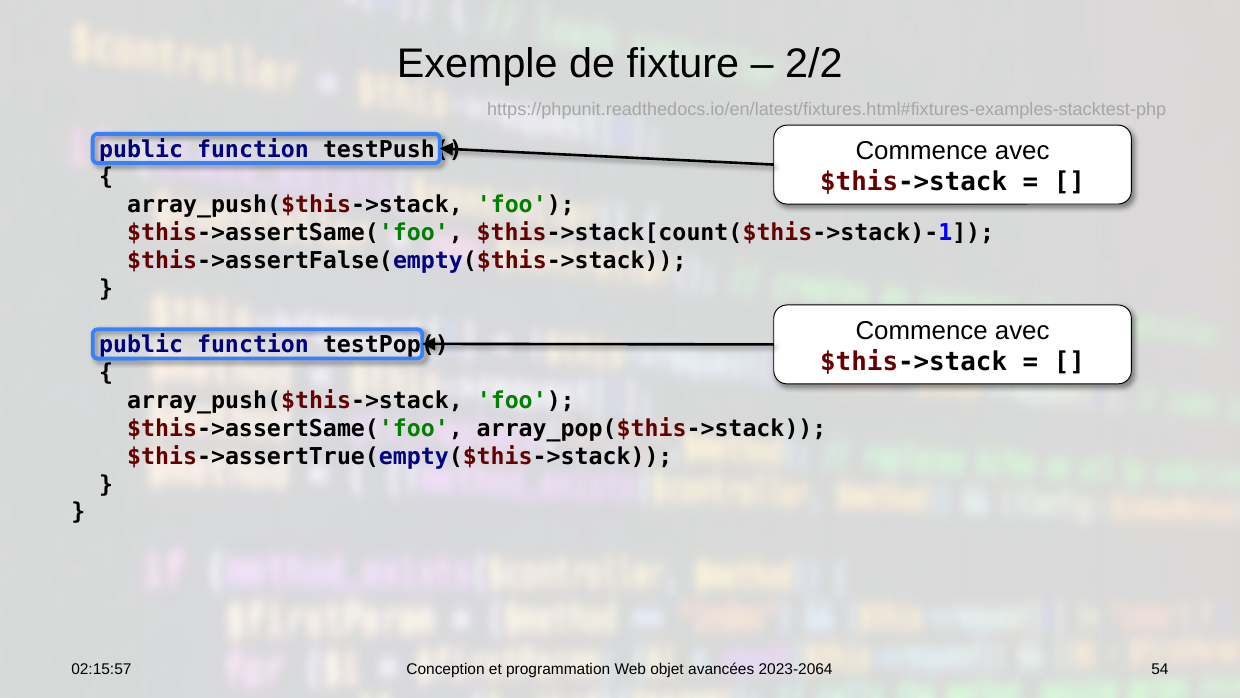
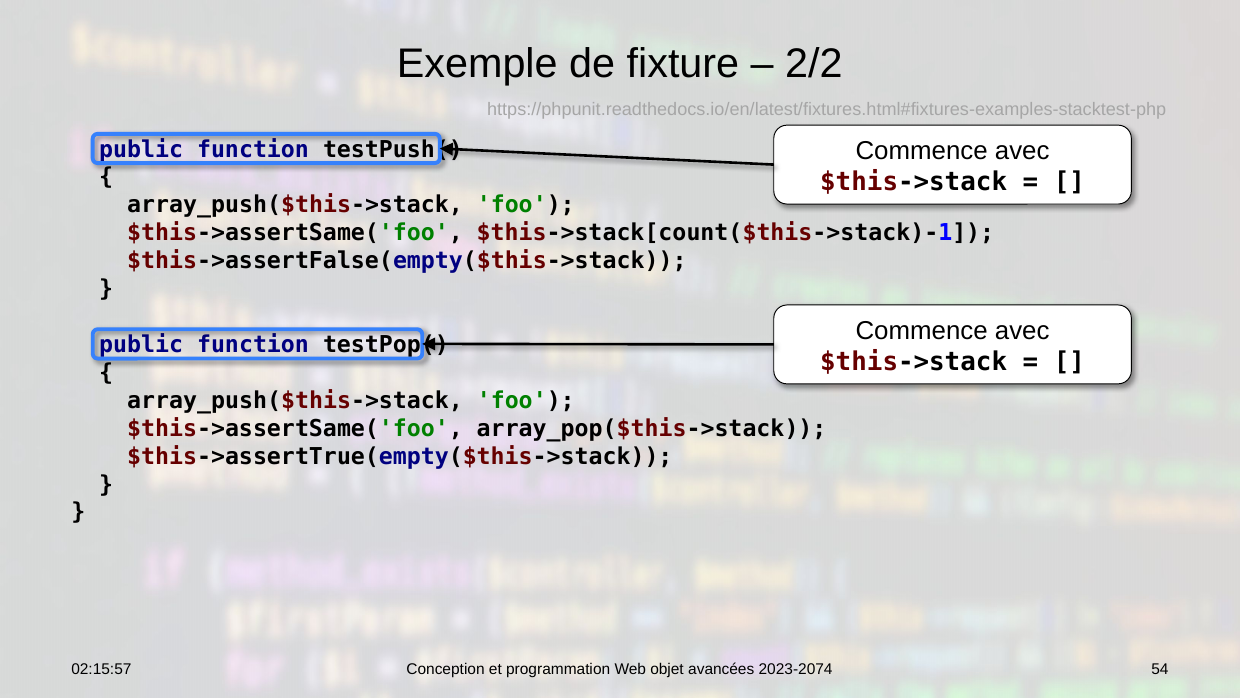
2023-2064: 2023-2064 -> 2023-2074 (796, 669)
